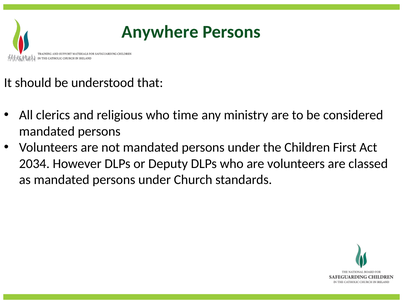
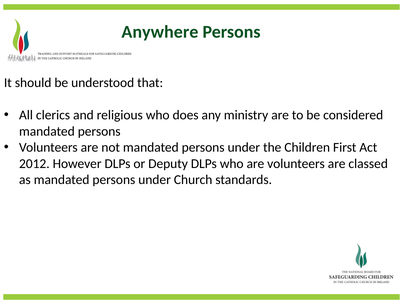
time: time -> does (186, 115)
2034: 2034 -> 2012 (34, 163)
